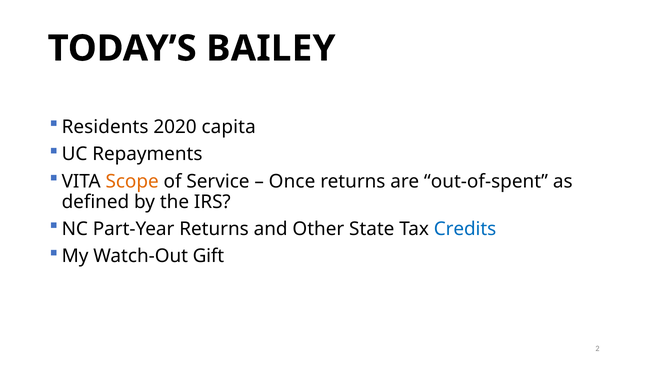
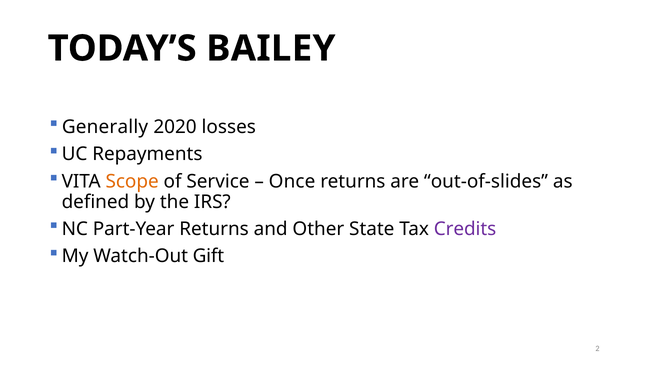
Residents: Residents -> Generally (105, 127)
capita: capita -> losses (229, 127)
out-of-spent: out-of-spent -> out-of-slides (486, 181)
Credits colour: blue -> purple (465, 229)
